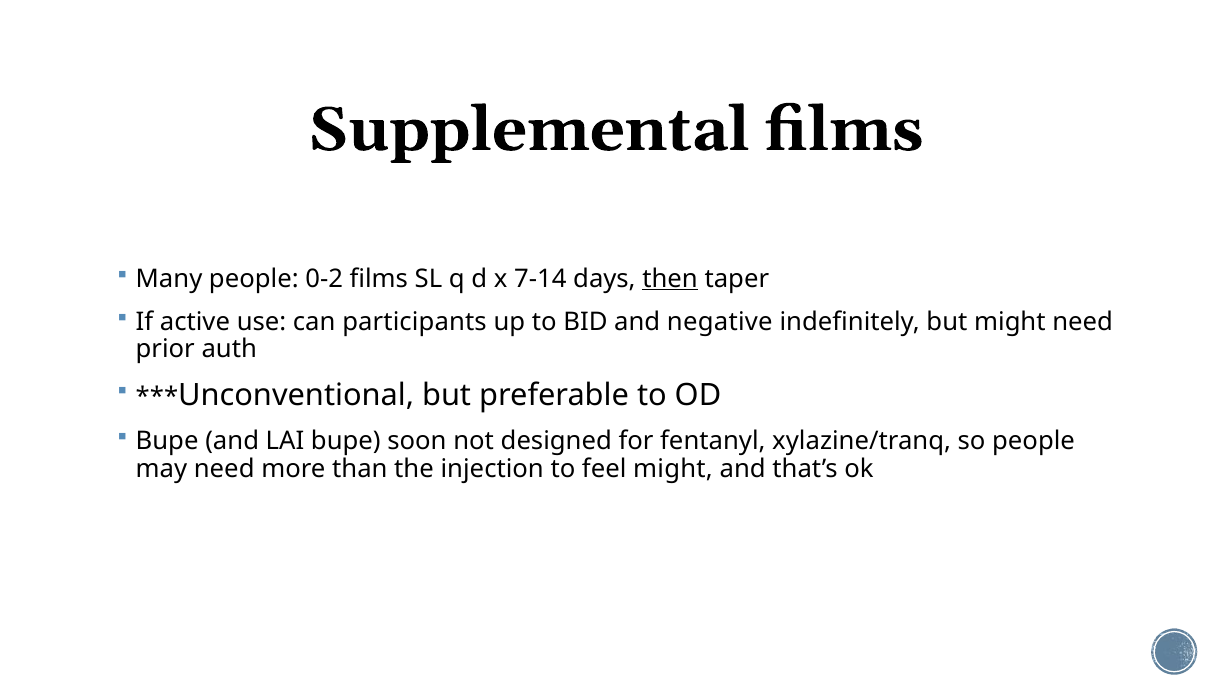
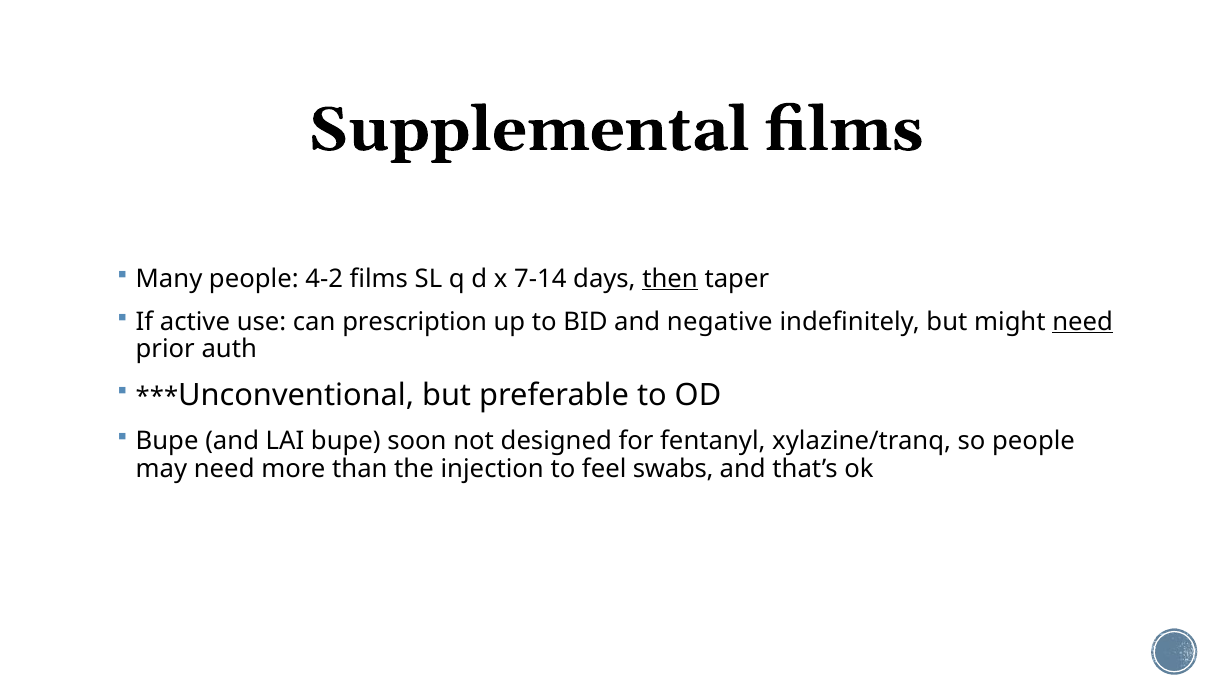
0-2: 0-2 -> 4-2 (324, 279)
participants: participants -> prescription (415, 322)
need underline: none -> present (1083, 322)
feel might: might -> swabs (673, 469)
